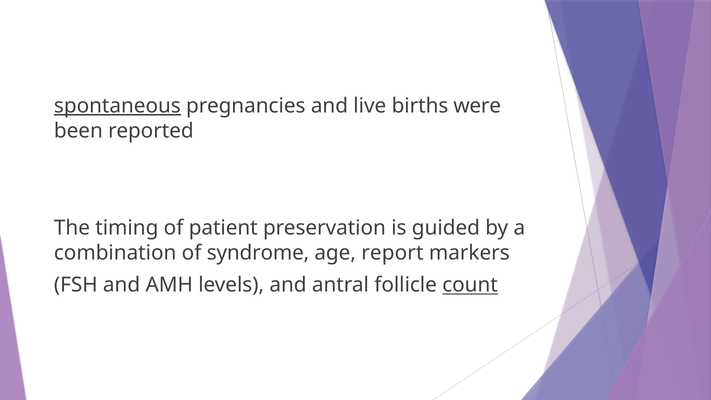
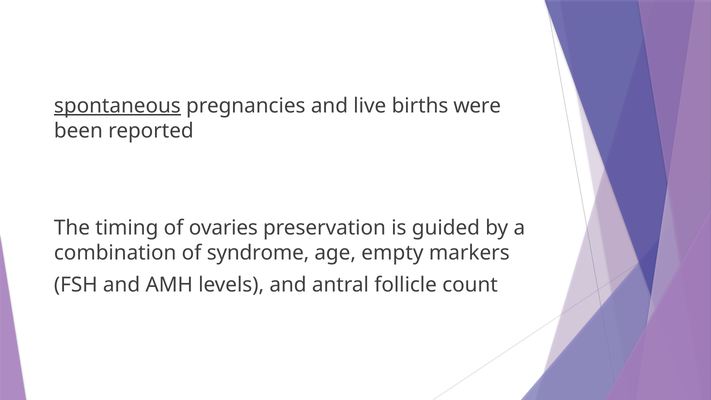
patient: patient -> ovaries (223, 228)
report: report -> empty (392, 253)
count underline: present -> none (470, 285)
